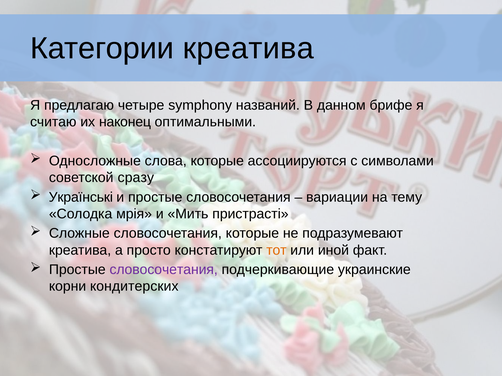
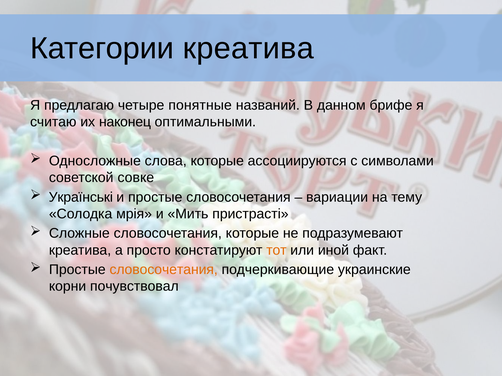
symphony: symphony -> понятные (200, 105)
сразу: сразу -> совке (136, 178)
словосочетания colour: purple -> orange (164, 270)
кондитерских: кондитерских -> почувствовал (134, 287)
